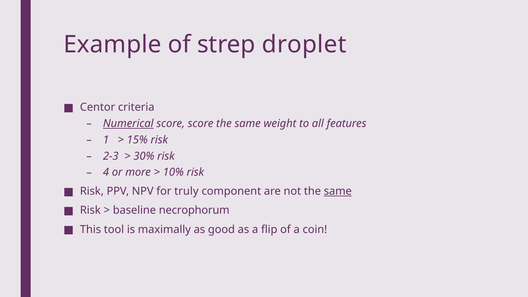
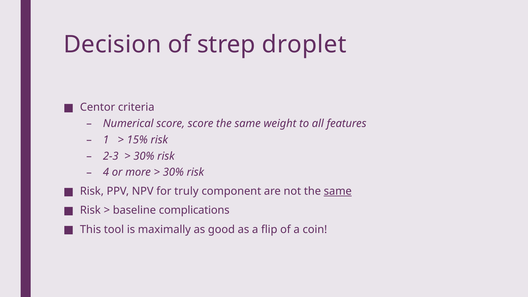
Example: Example -> Decision (112, 44)
Numerical underline: present -> none (128, 124)
10%: 10% -> 30% (173, 172)
necrophorum: necrophorum -> complications (194, 210)
